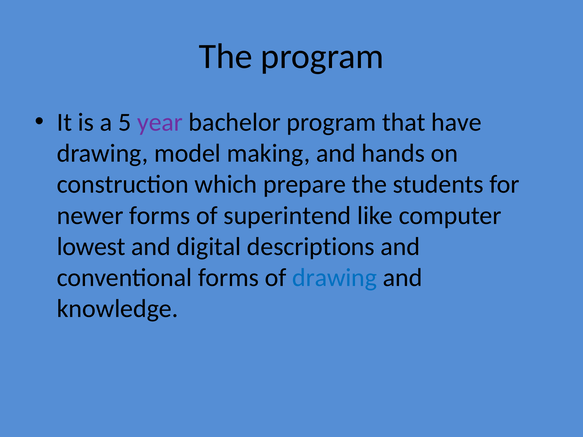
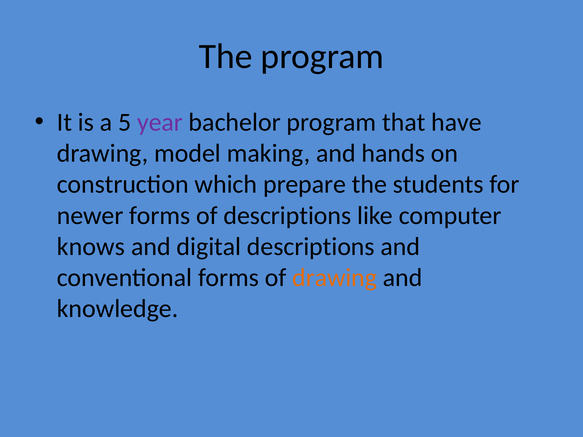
of superintend: superintend -> descriptions (287, 216)
lowest: lowest -> knows (91, 247)
drawing colour: blue -> orange (335, 278)
